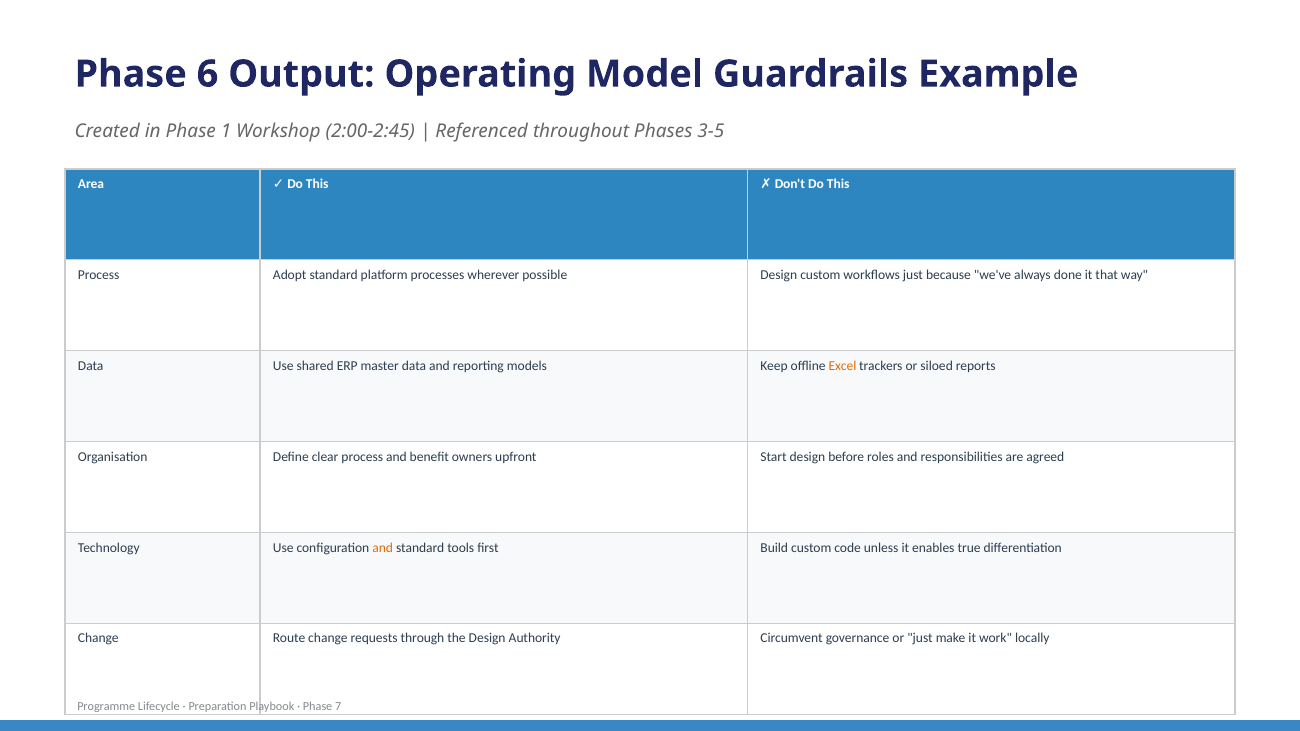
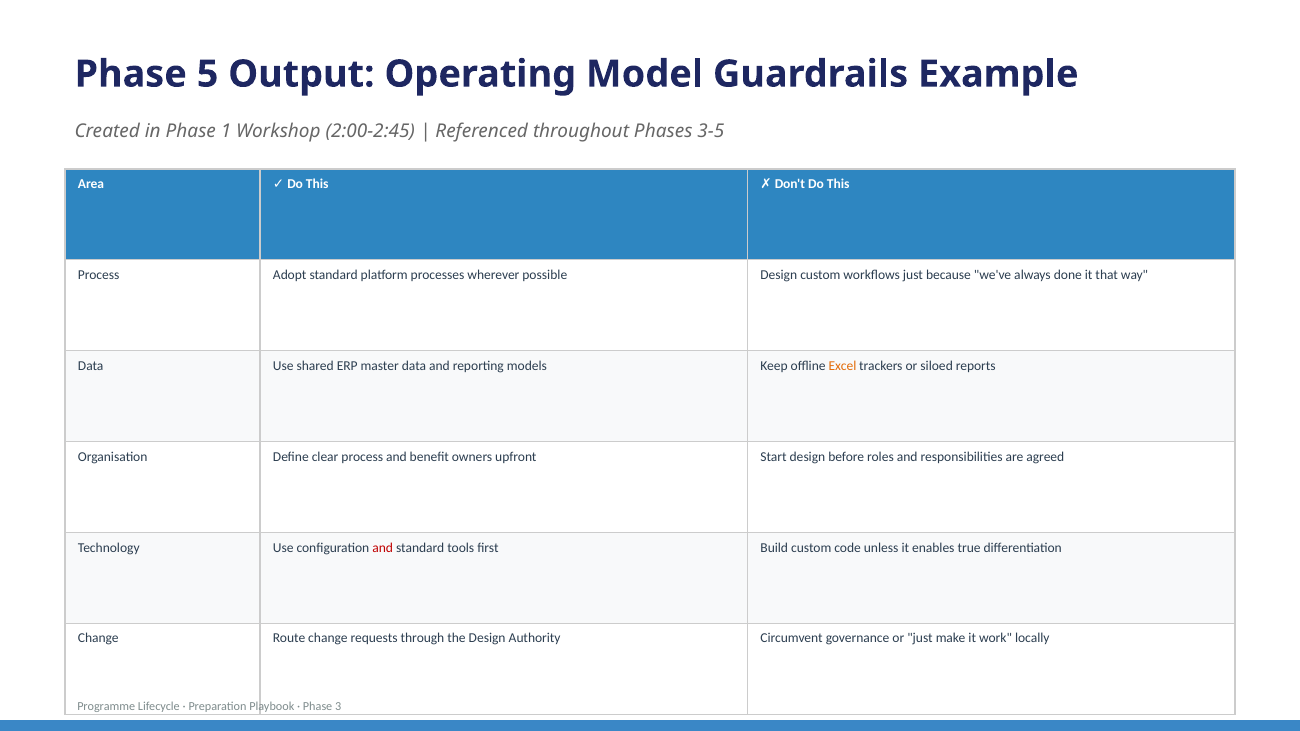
6: 6 -> 5 (208, 74)
and colour: orange -> red (383, 548)
7: 7 -> 3 (338, 706)
